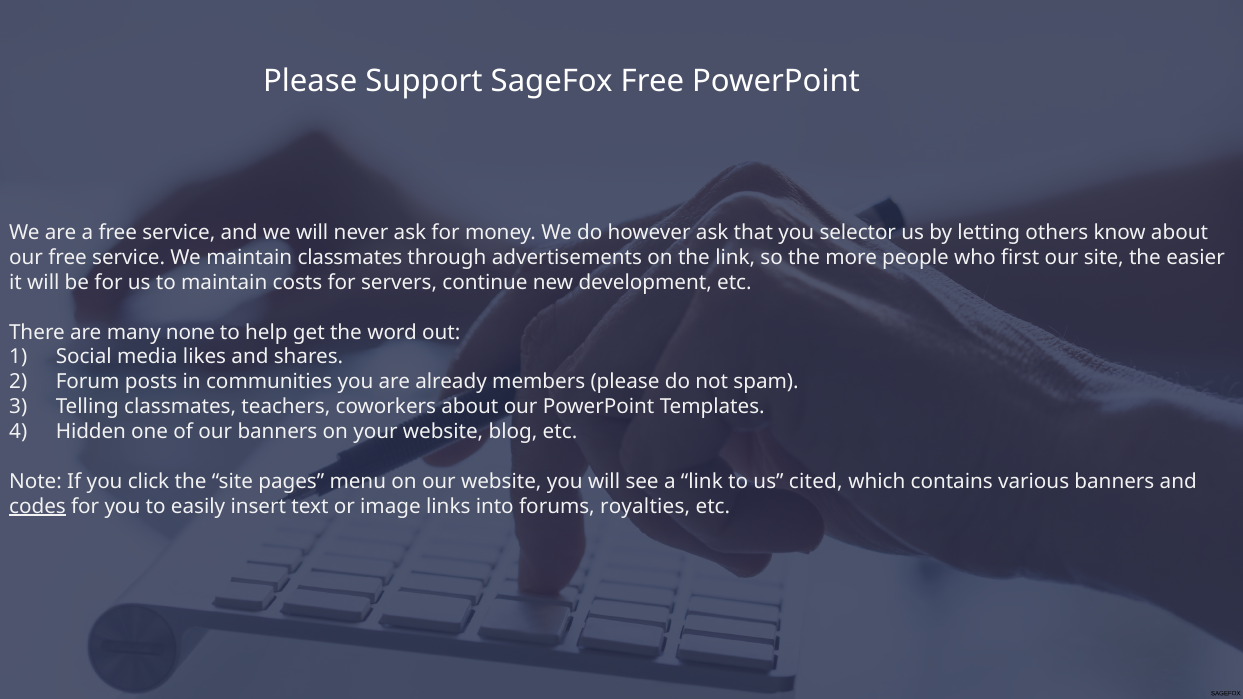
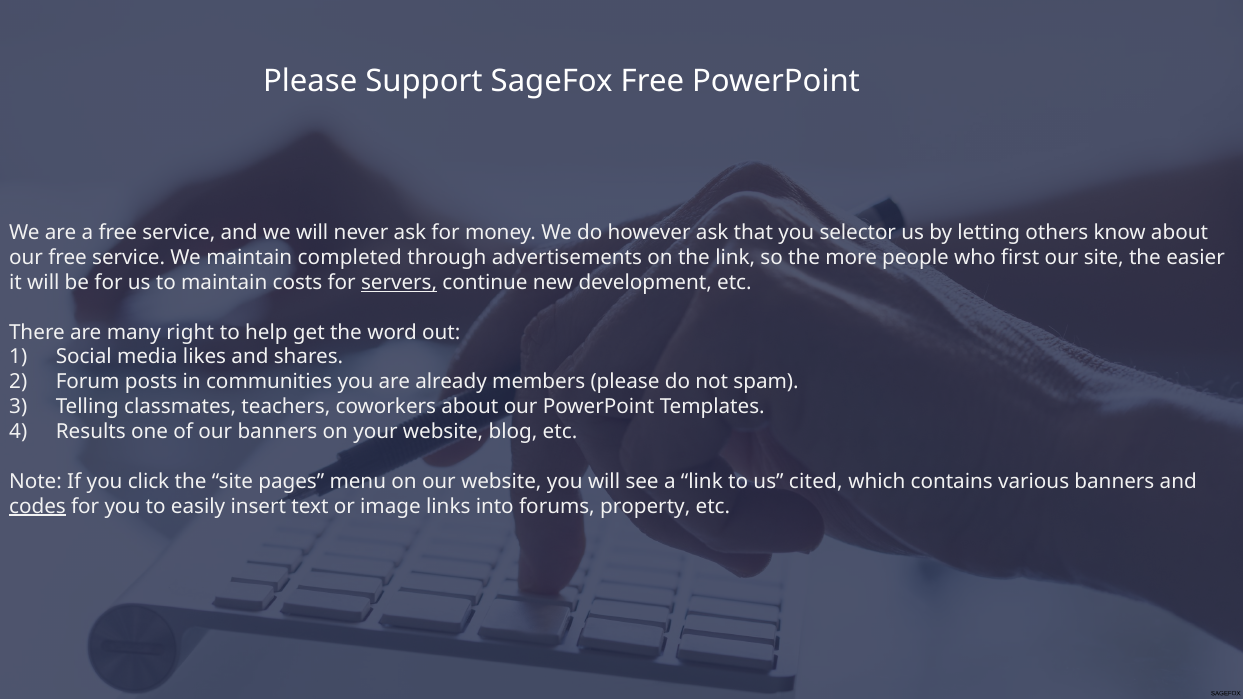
maintain classmates: classmates -> completed (350, 258)
servers underline: none -> present (399, 283)
none: none -> right (190, 332)
Hidden: Hidden -> Results (91, 432)
royalties: royalties -> property (645, 506)
